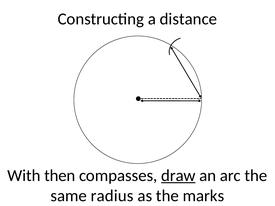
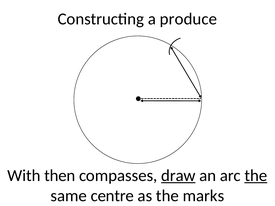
distance: distance -> produce (188, 19)
the underline: none -> present (256, 176)
radius: radius -> centre (112, 196)
